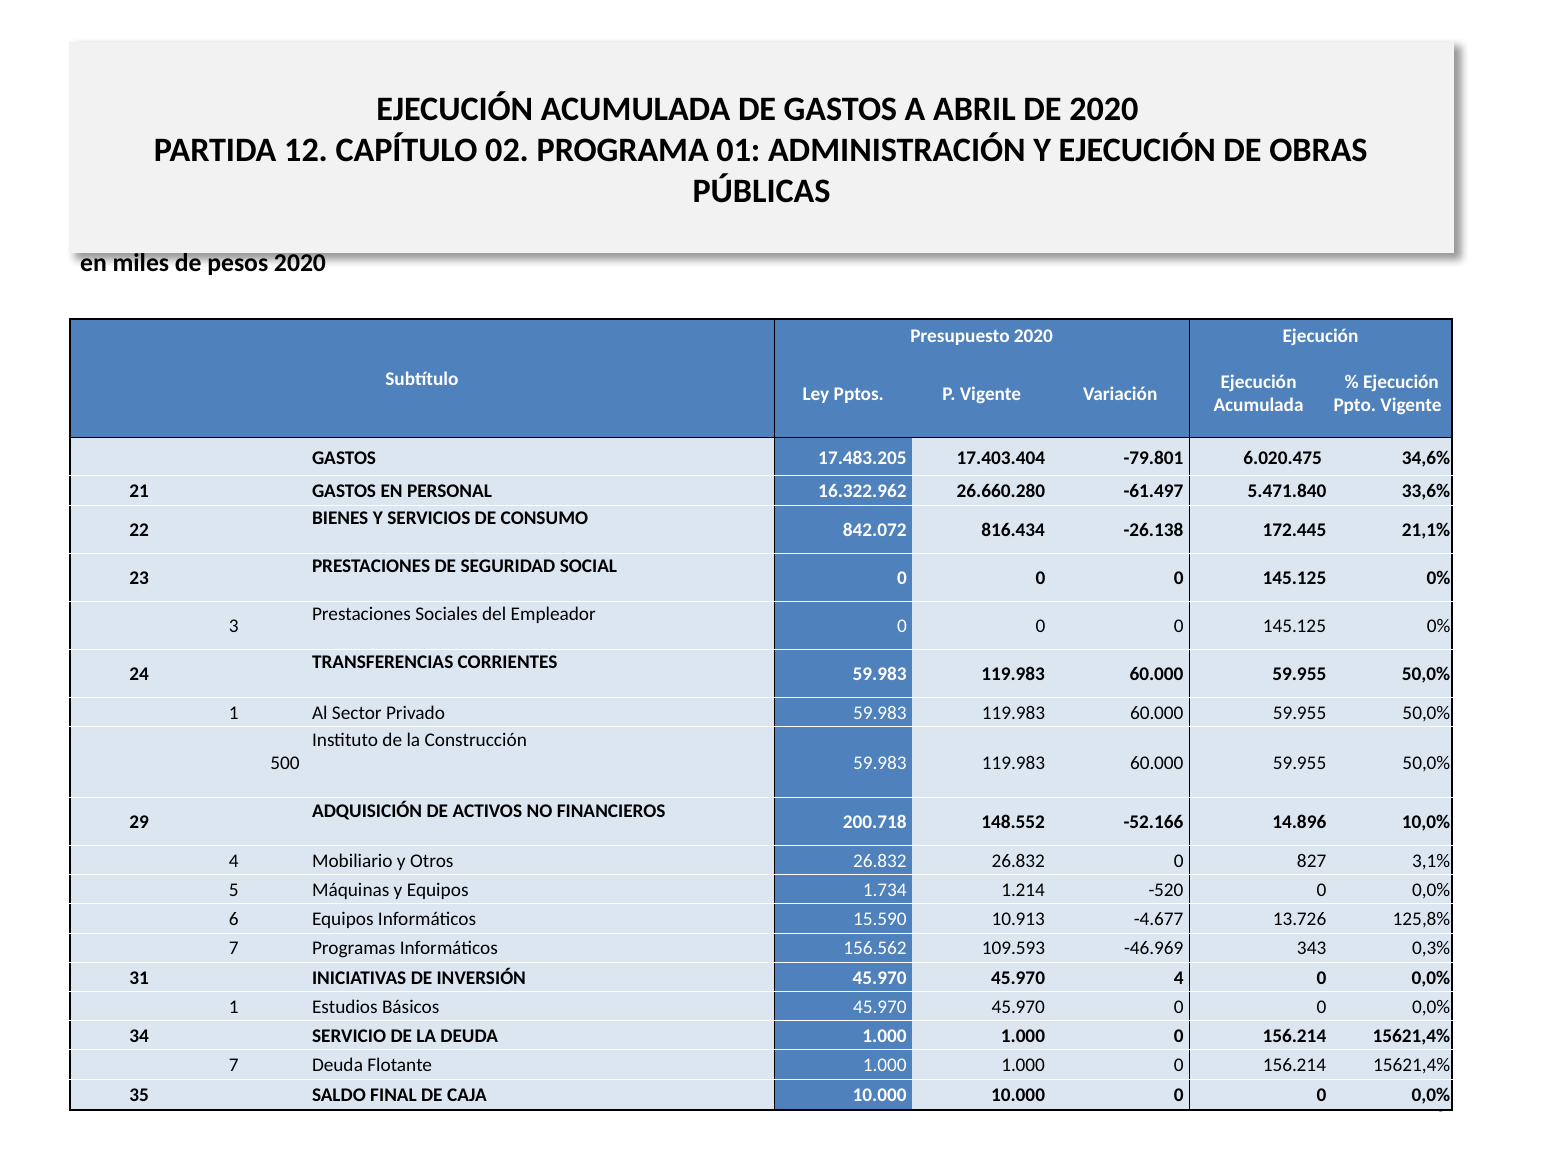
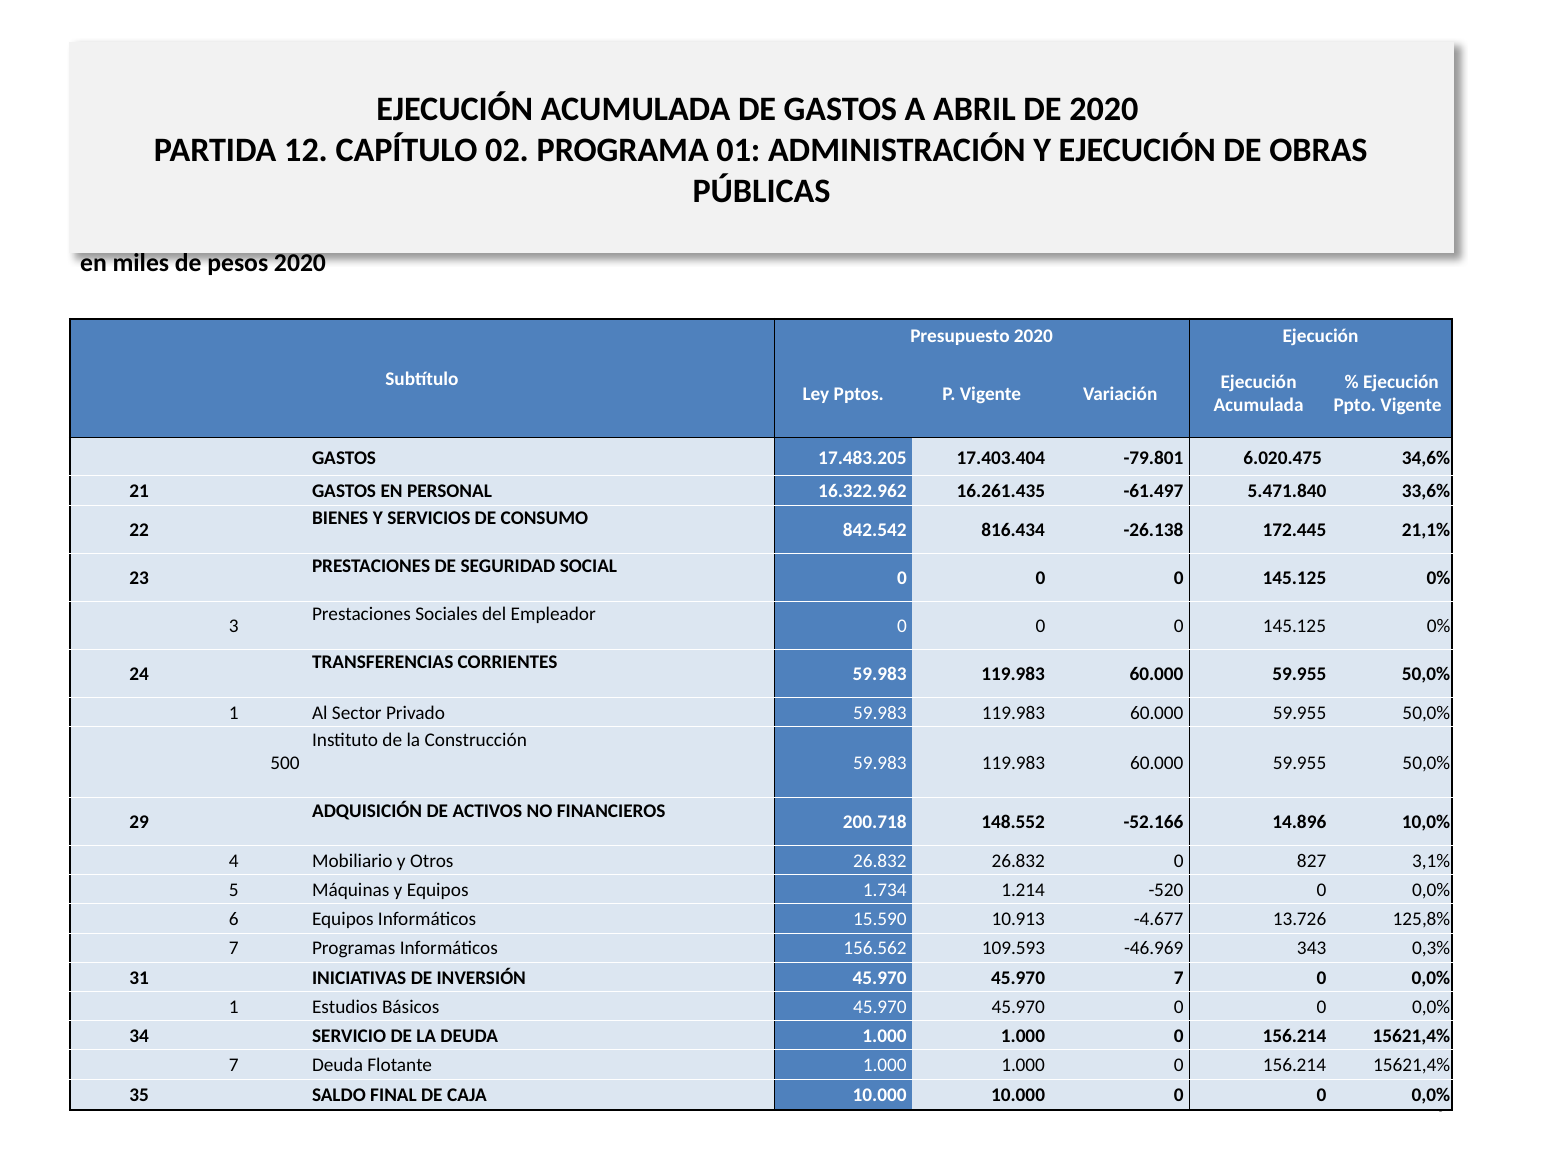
26.660.280: 26.660.280 -> 16.261.435 (1001, 491)
842.072: 842.072 -> 842.542 (875, 530)
45.970 4: 4 -> 7 (1179, 978)
